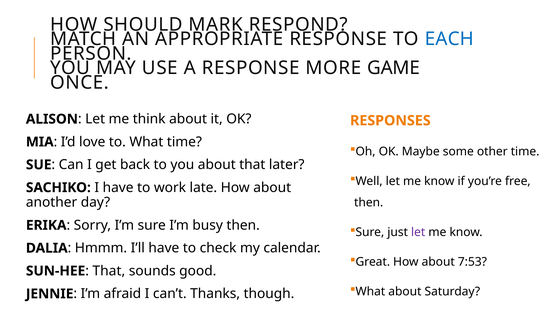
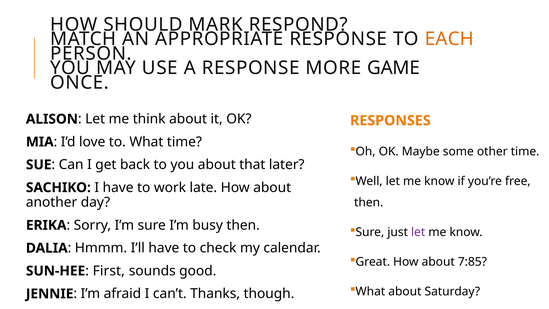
EACH colour: blue -> orange (449, 39)
7:53: 7:53 -> 7:85 (472, 262)
That: That -> First (109, 271)
